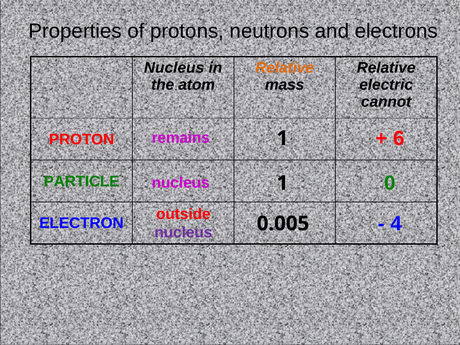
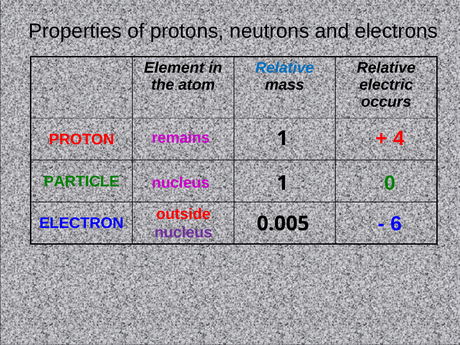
Nucleus: Nucleus -> Element (174, 68)
Relative colour: orange -> blue (285, 68)
cannot: cannot -> occurs (386, 102)
6: 6 -> 4 (399, 138)
4: 4 -> 6 (396, 224)
